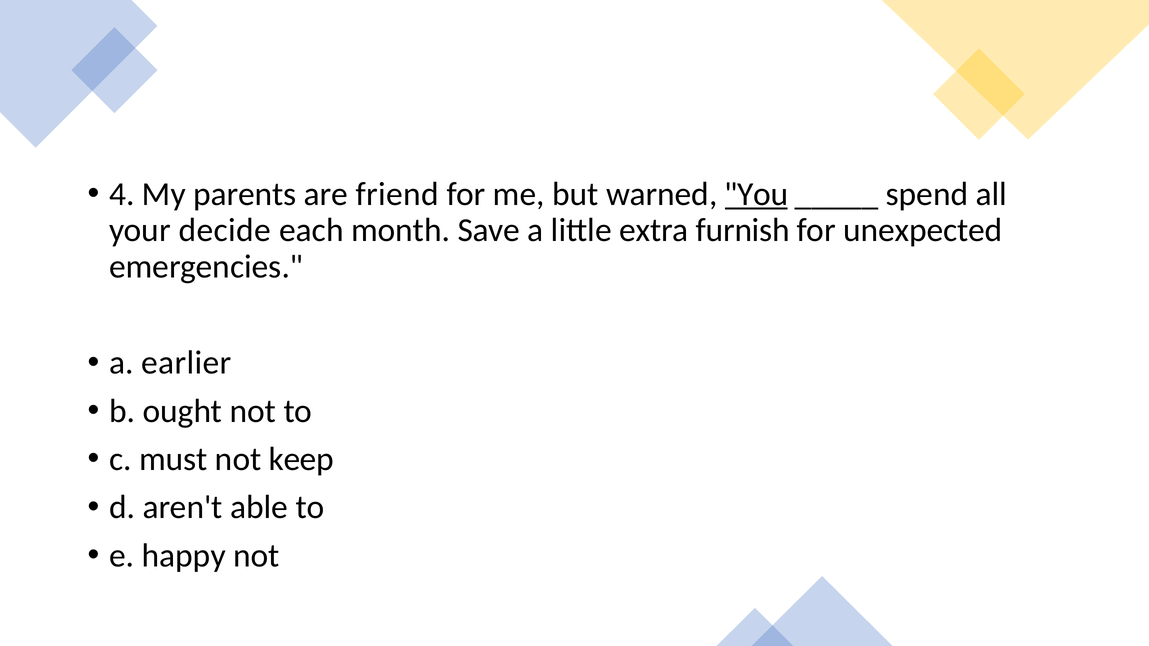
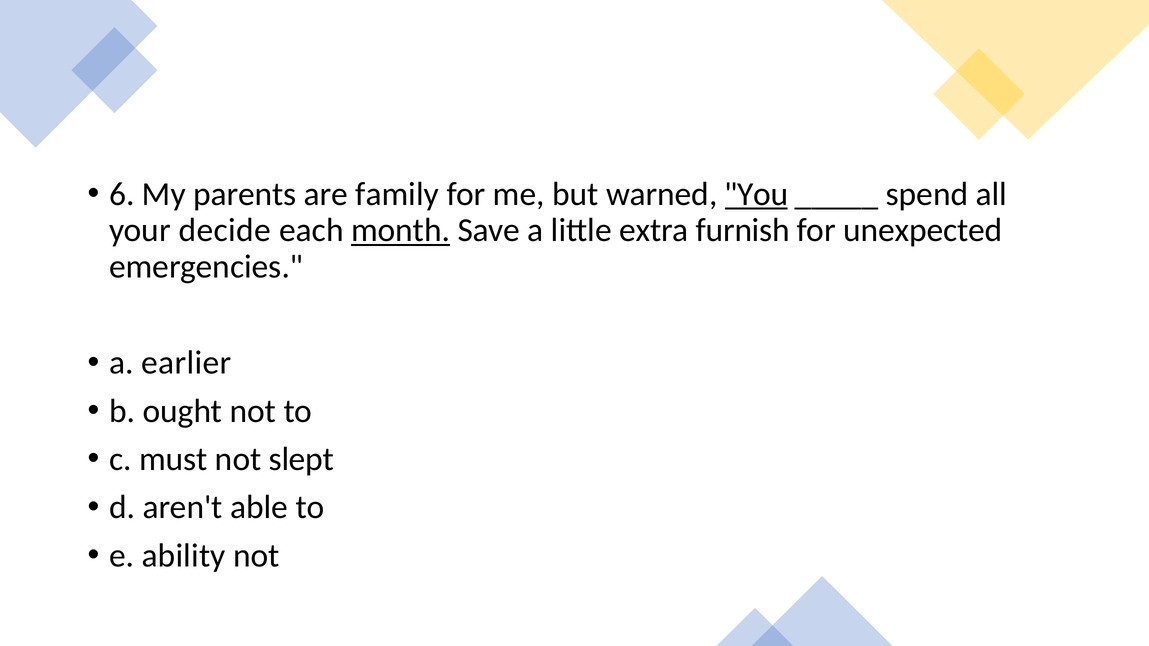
4: 4 -> 6 (122, 194)
friend: friend -> family (397, 194)
month underline: none -> present (401, 230)
keep: keep -> slept (301, 459)
happy: happy -> ability (184, 556)
